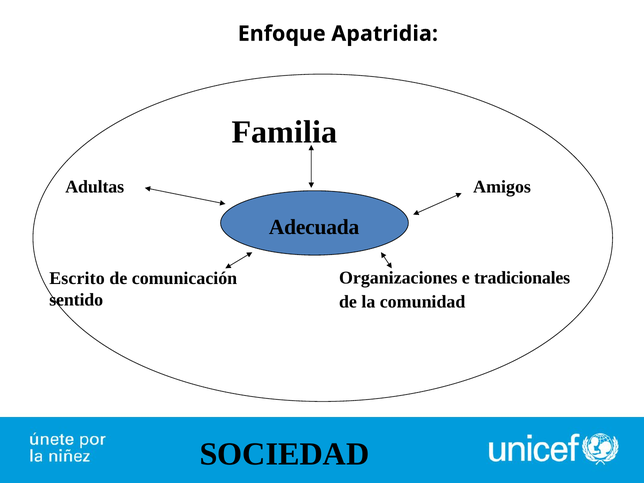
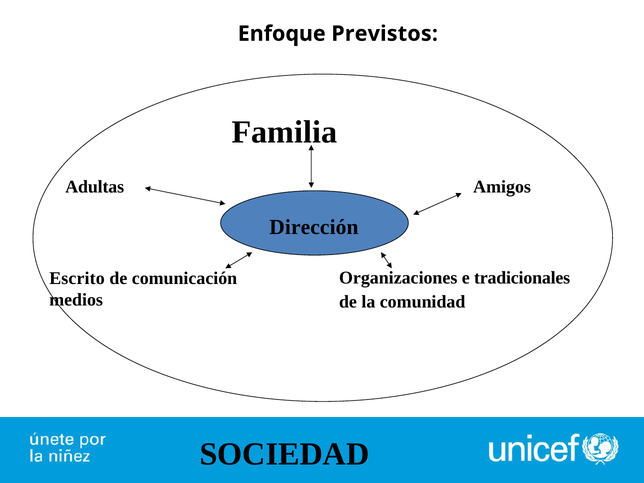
Apatridia: Apatridia -> Previstos (385, 34)
Adecuada: Adecuada -> Dirección (314, 227)
sentido: sentido -> medios (76, 300)
